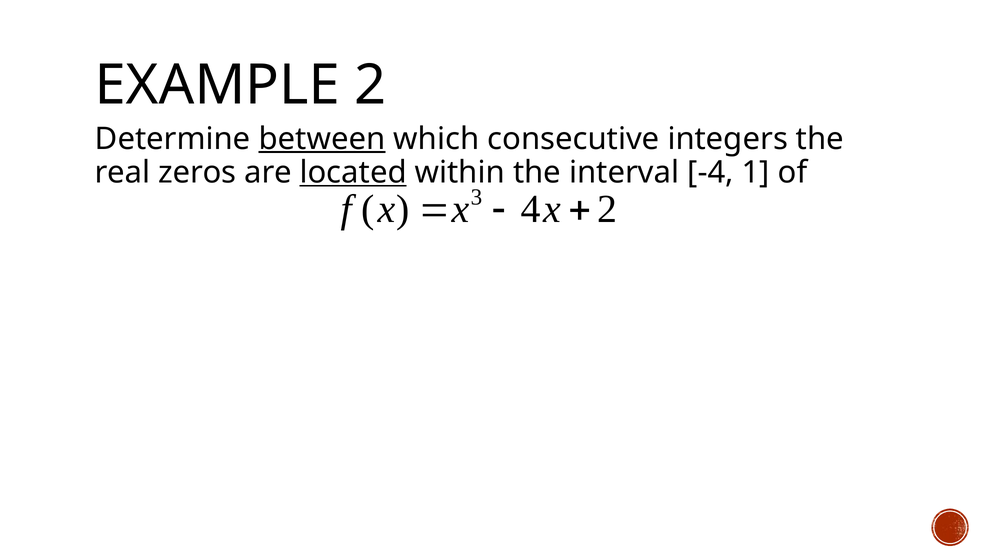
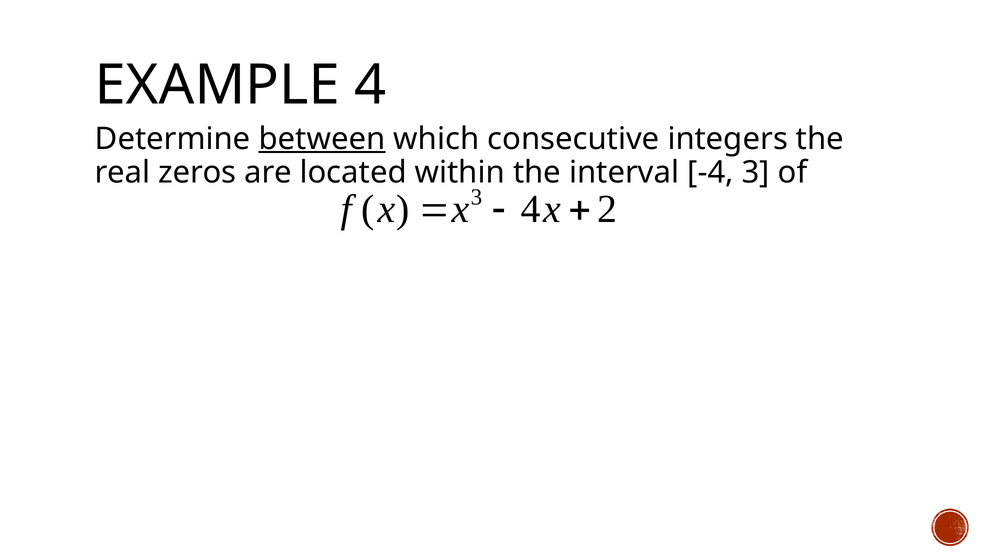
EXAMPLE 2: 2 -> 4 (370, 85)
located underline: present -> none (353, 172)
-4 1: 1 -> 3 (756, 172)
